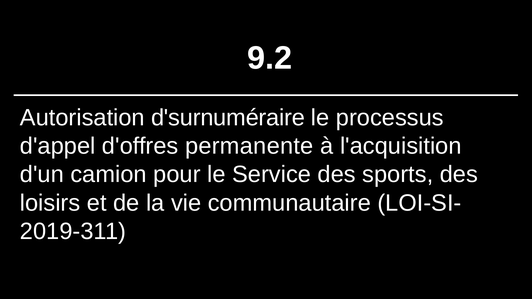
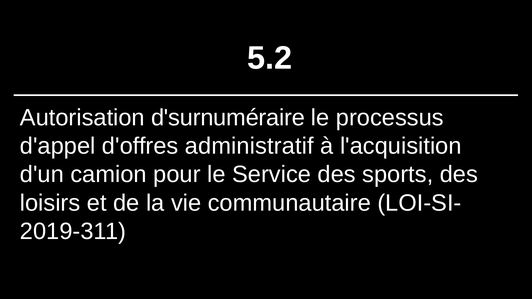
9.2: 9.2 -> 5.2 (270, 58)
permanente: permanente -> administratif (249, 146)
